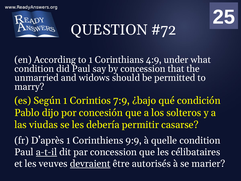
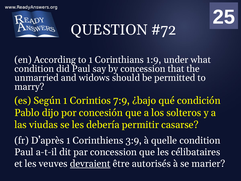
4:9: 4:9 -> 1:9 (154, 60)
9:9: 9:9 -> 3:9 (134, 140)
a-t-il underline: present -> none (46, 152)
